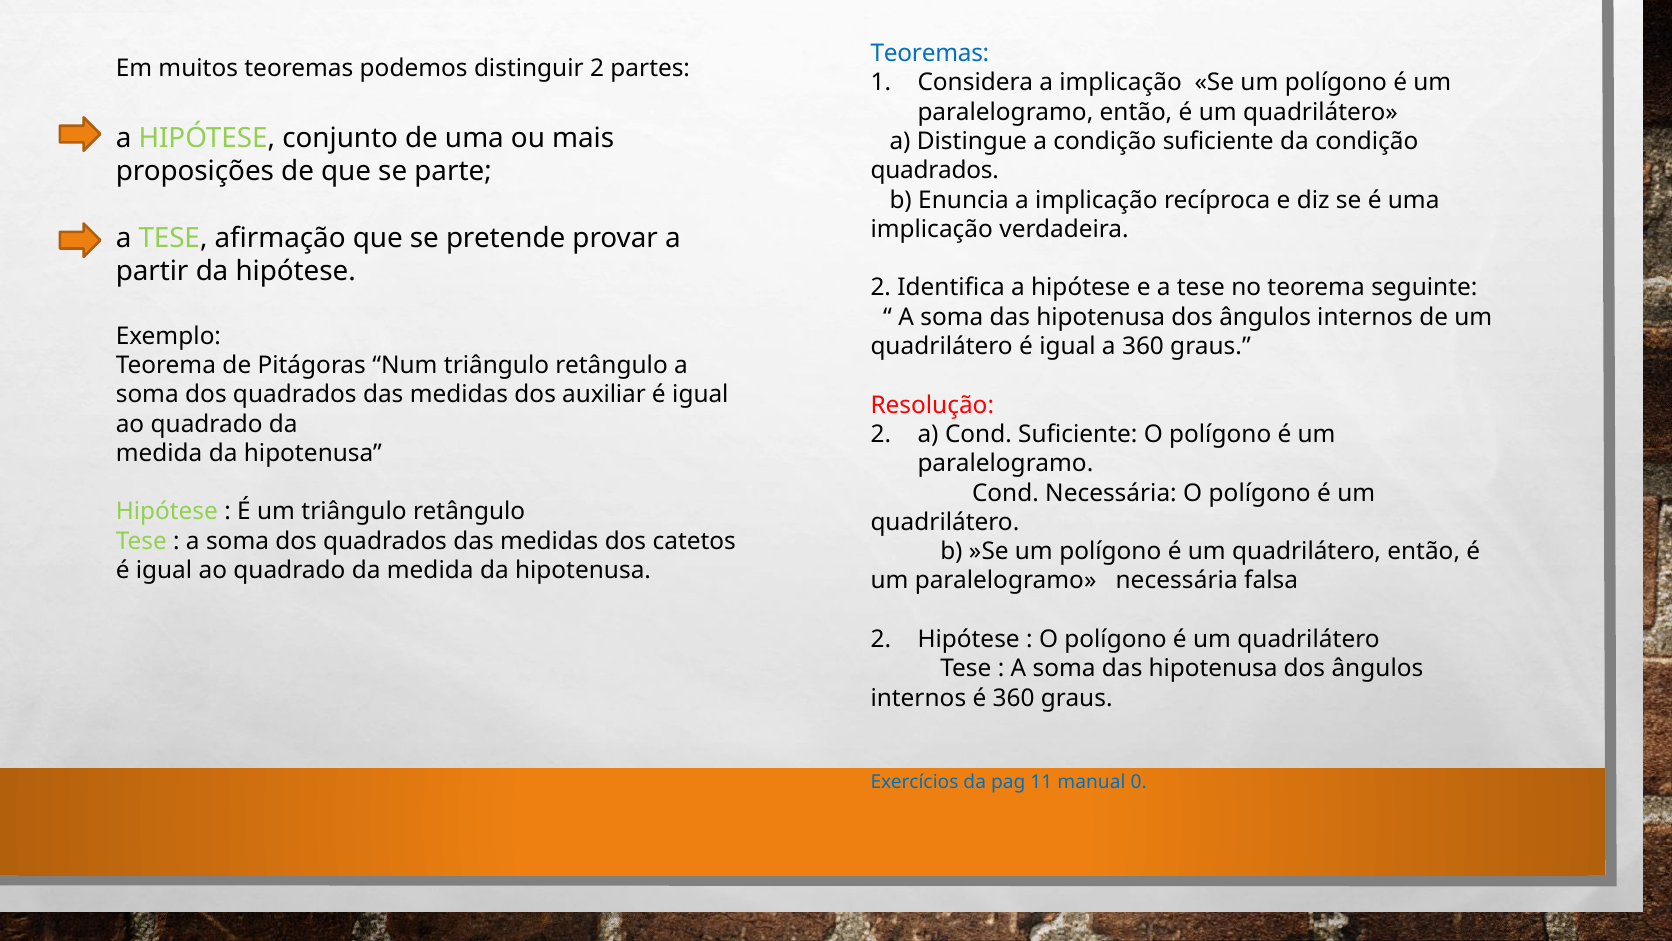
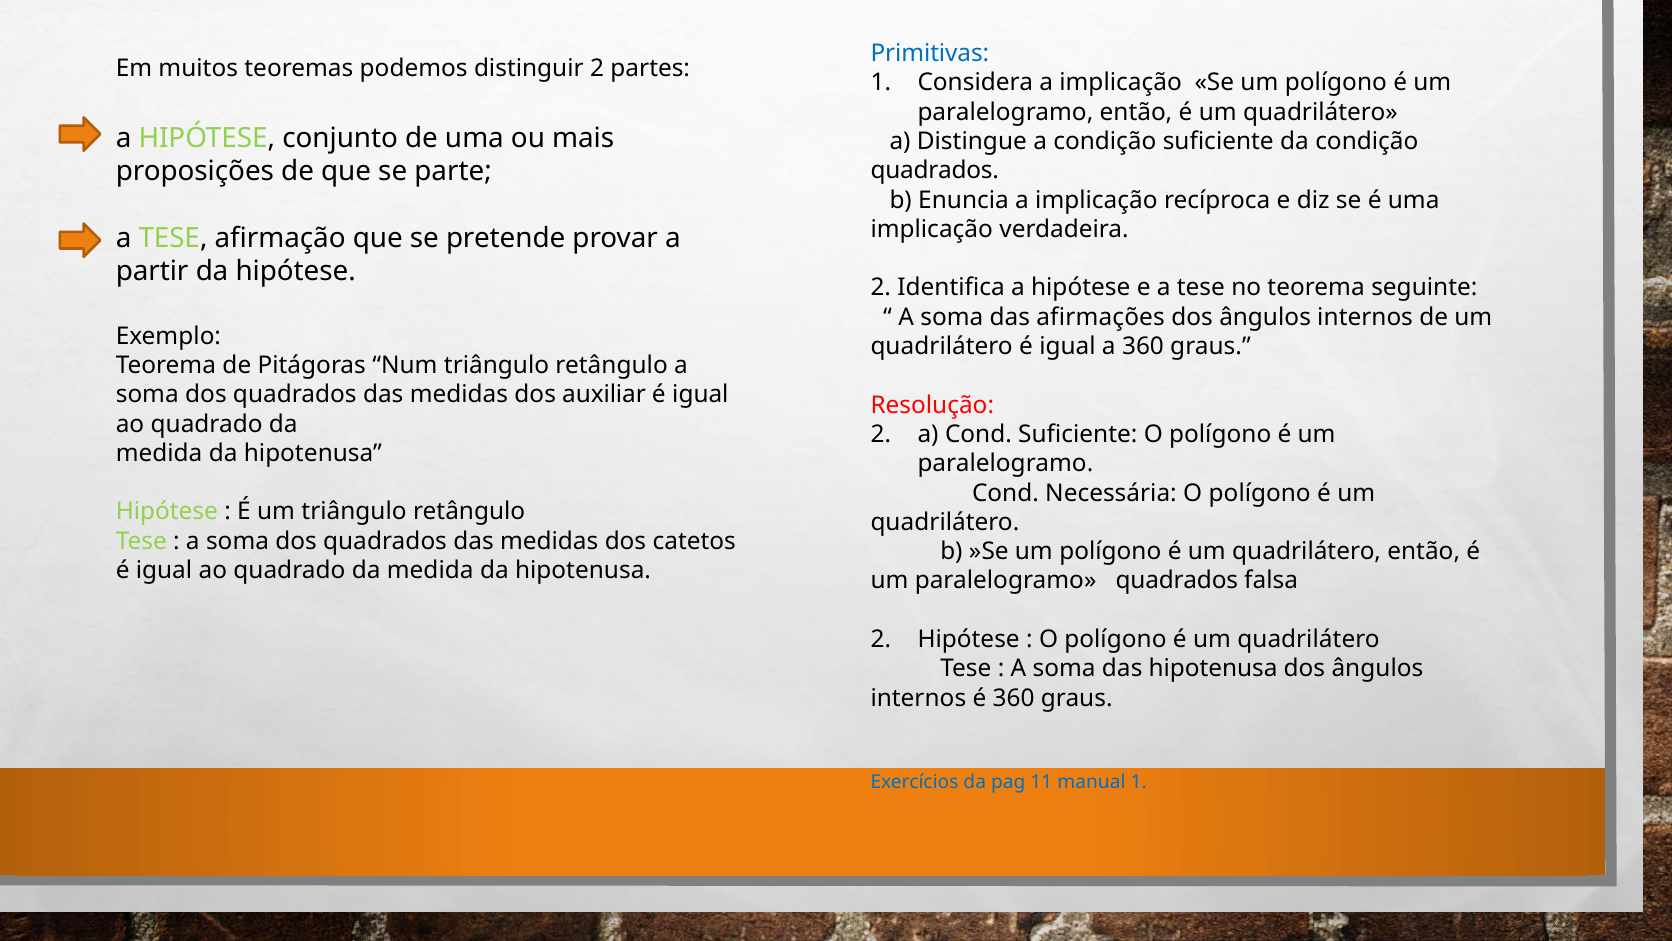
Teoremas: Teoremas -> Primitivas (930, 54)
hipotenusa: hipotenusa -> afirmações (1101, 317)
paralelogramo necessária: necessária -> quadrados (1177, 581)
manual 0: 0 -> 1 (1139, 782)
